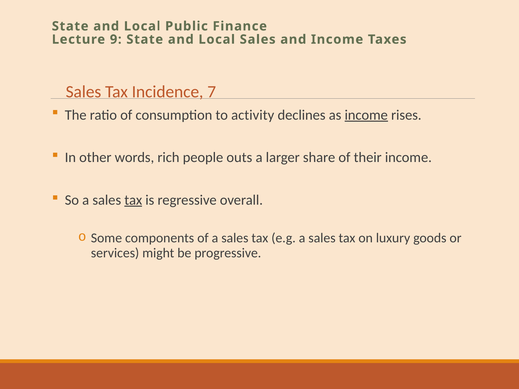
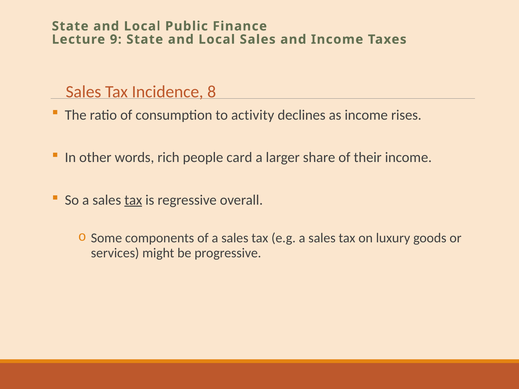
7: 7 -> 8 (212, 92)
income underline: present -> none (366, 115)
outs: outs -> card (239, 158)
